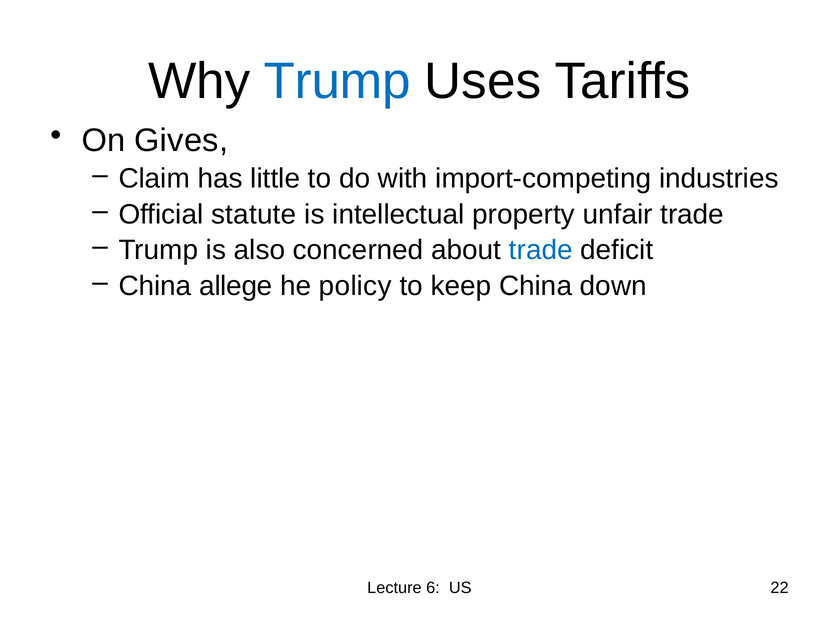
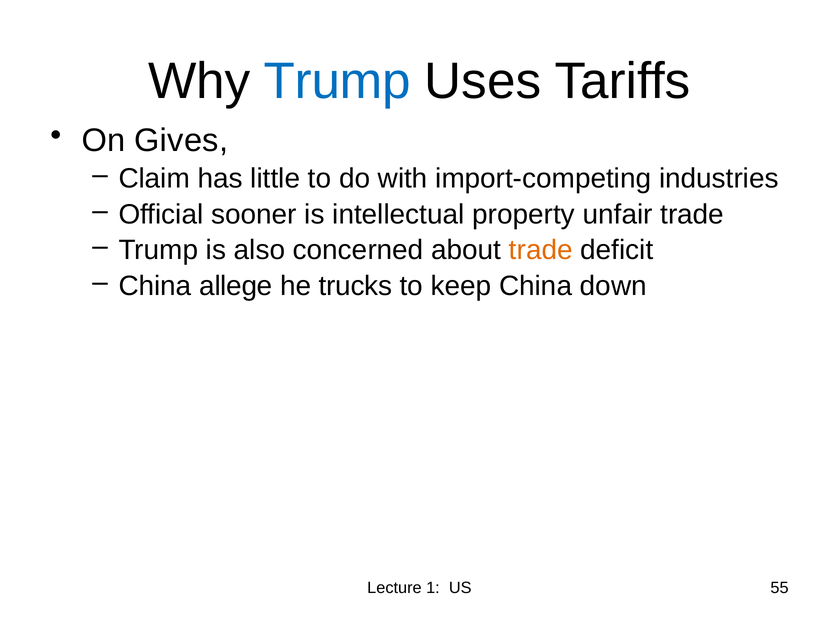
statute: statute -> sooner (254, 215)
trade colour: blue -> orange (541, 250)
policy: policy -> trucks (356, 286)
6: 6 -> 1 (433, 588)
22: 22 -> 55 (780, 588)
